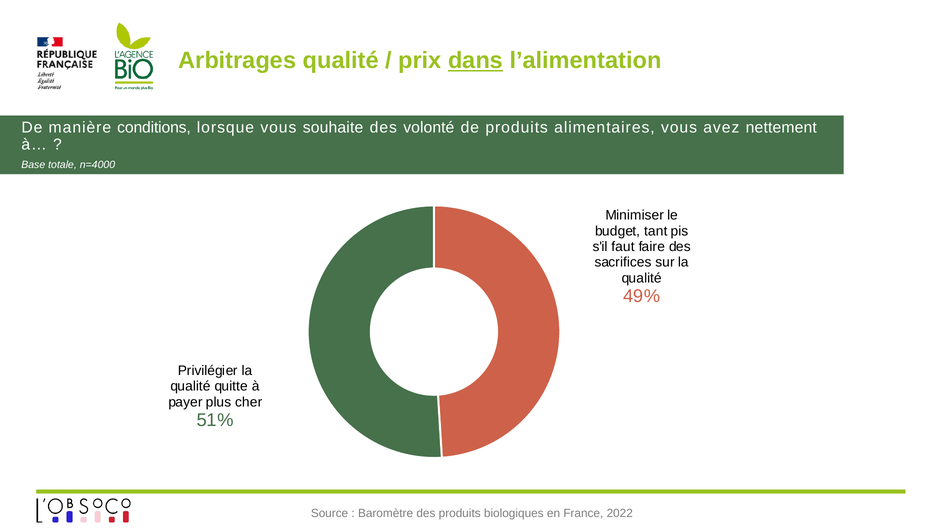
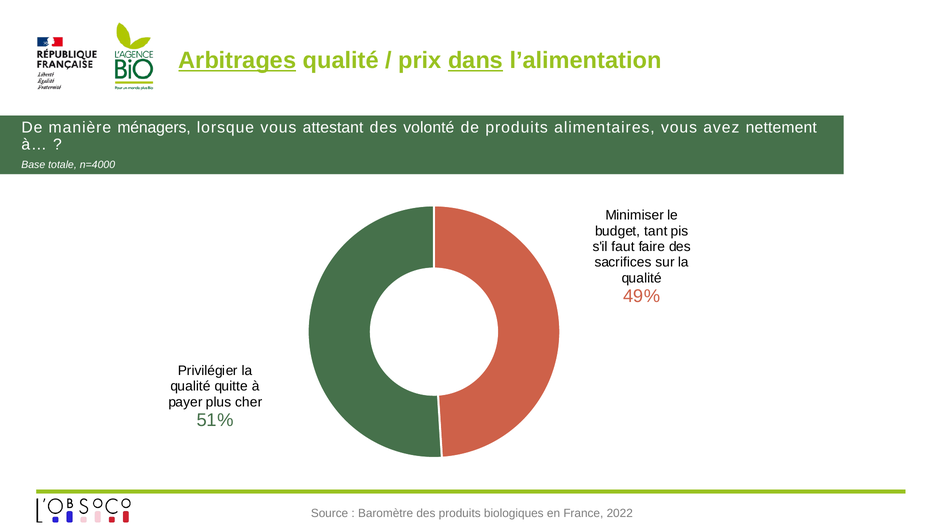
Arbitrages underline: none -> present (237, 61)
conditions: conditions -> ménagers (154, 127)
souhaite: souhaite -> attestant (333, 127)
